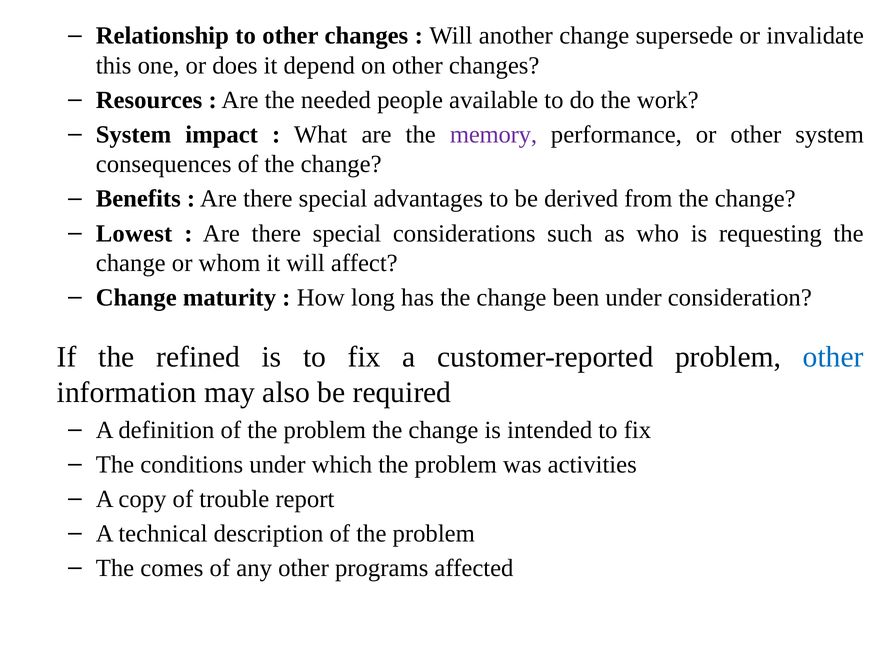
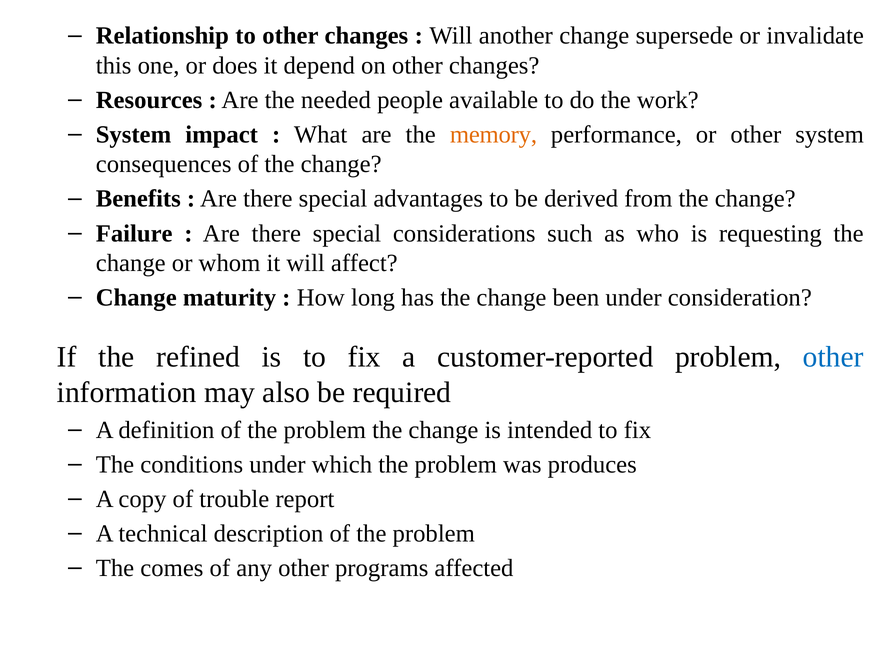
memory colour: purple -> orange (493, 135)
Lowest: Lowest -> Failure (134, 233)
activities: activities -> produces (592, 464)
